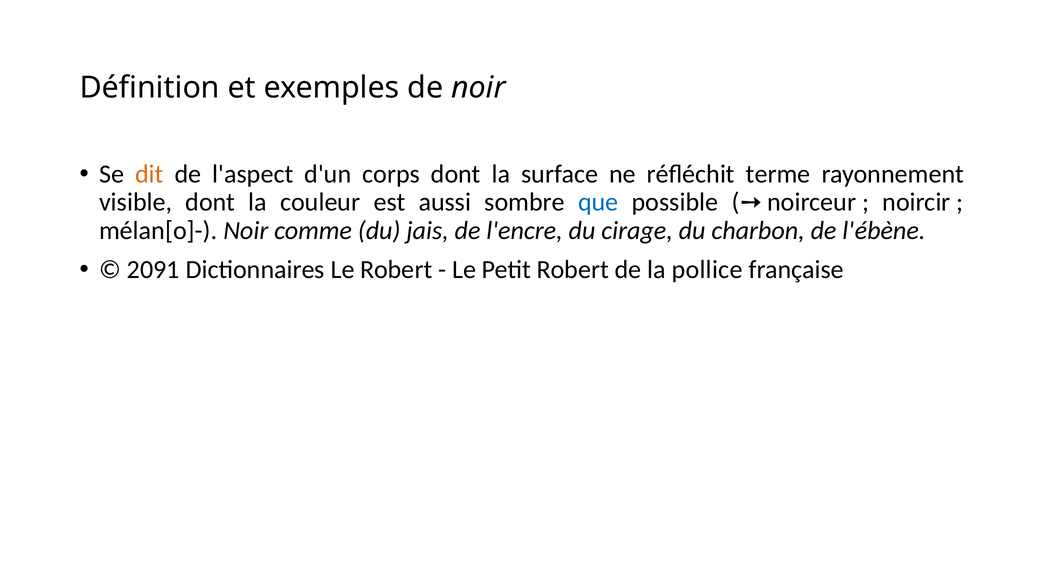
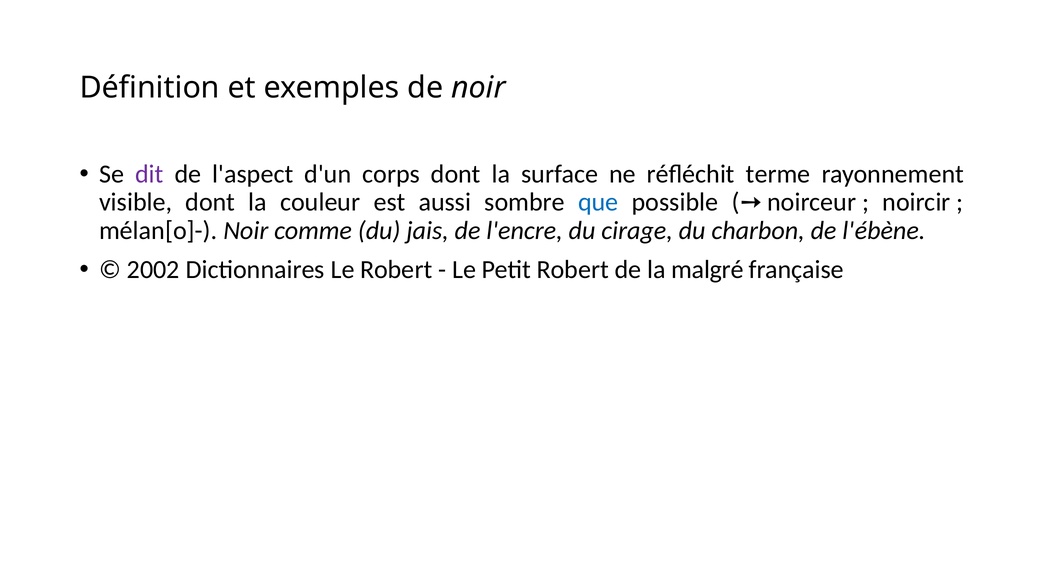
dit colour: orange -> purple (149, 174)
2091: 2091 -> 2002 (153, 270)
pollice: pollice -> malgré (707, 270)
